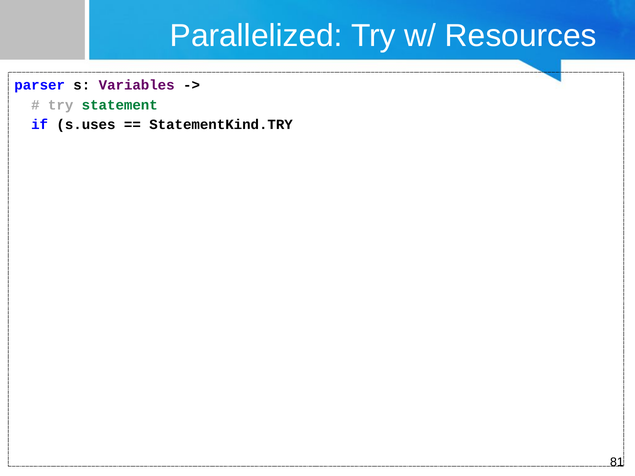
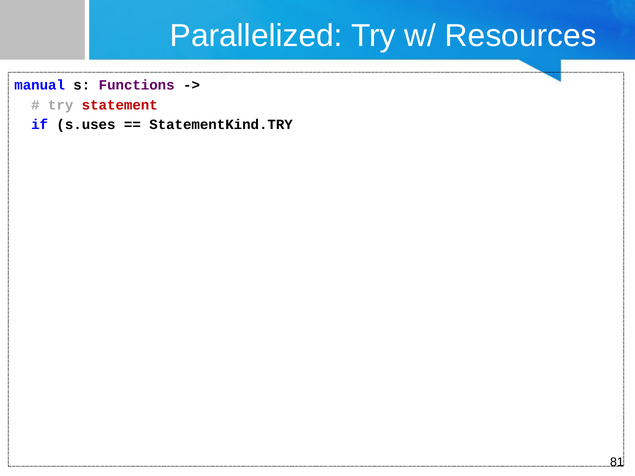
parser: parser -> manual (40, 85)
Variables: Variables -> Functions (137, 85)
statement colour: green -> red (120, 105)
